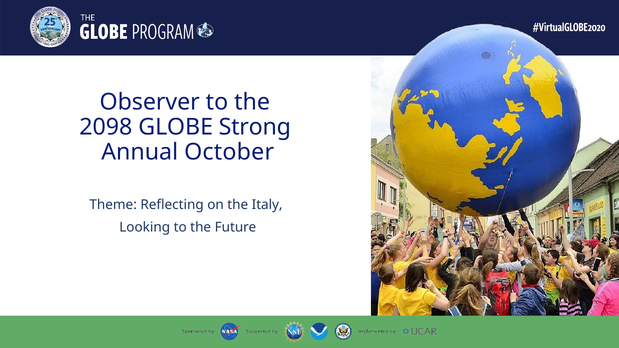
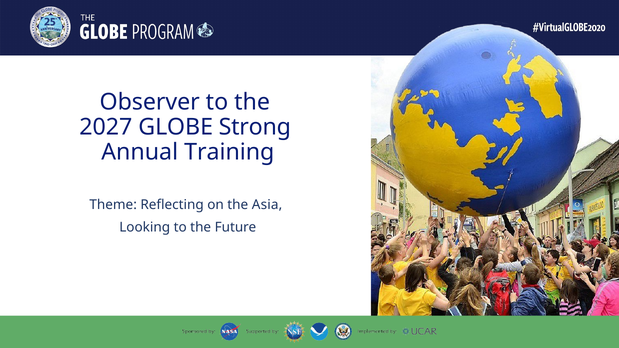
2098: 2098 -> 2027 (106, 127)
October: October -> Training (229, 152)
Italy: Italy -> Asia (267, 205)
